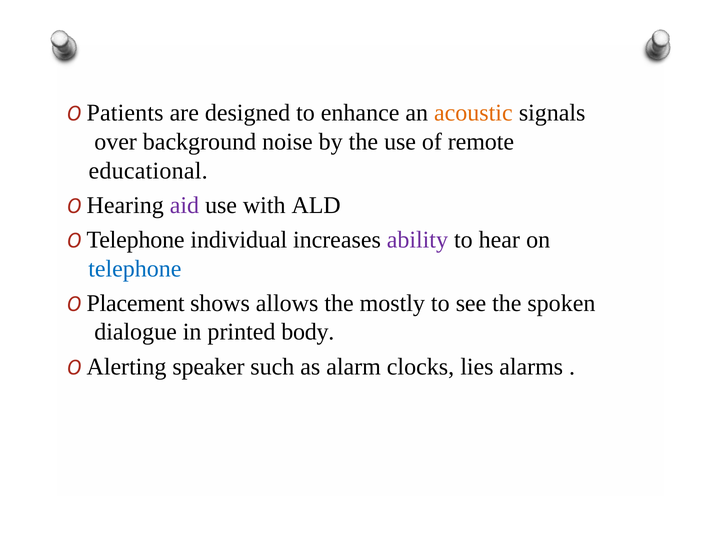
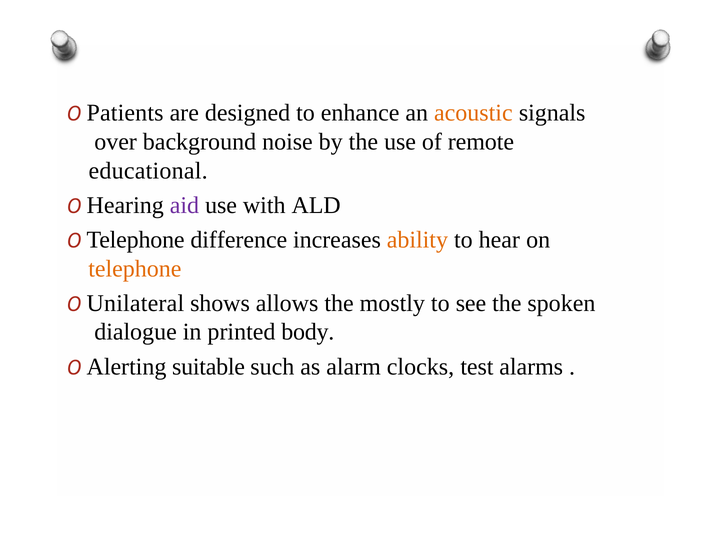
individual: individual -> difference (239, 240)
ability colour: purple -> orange (417, 240)
telephone colour: blue -> orange (135, 269)
Placement: Placement -> Unilateral (135, 303)
speaker: speaker -> suitable (209, 367)
lies: lies -> test (477, 367)
